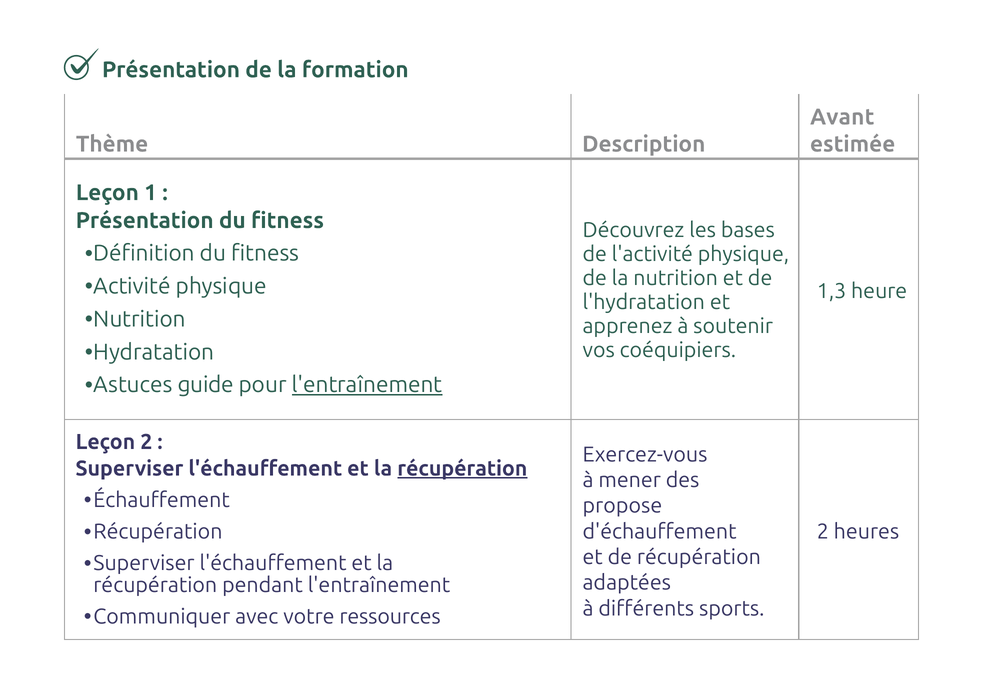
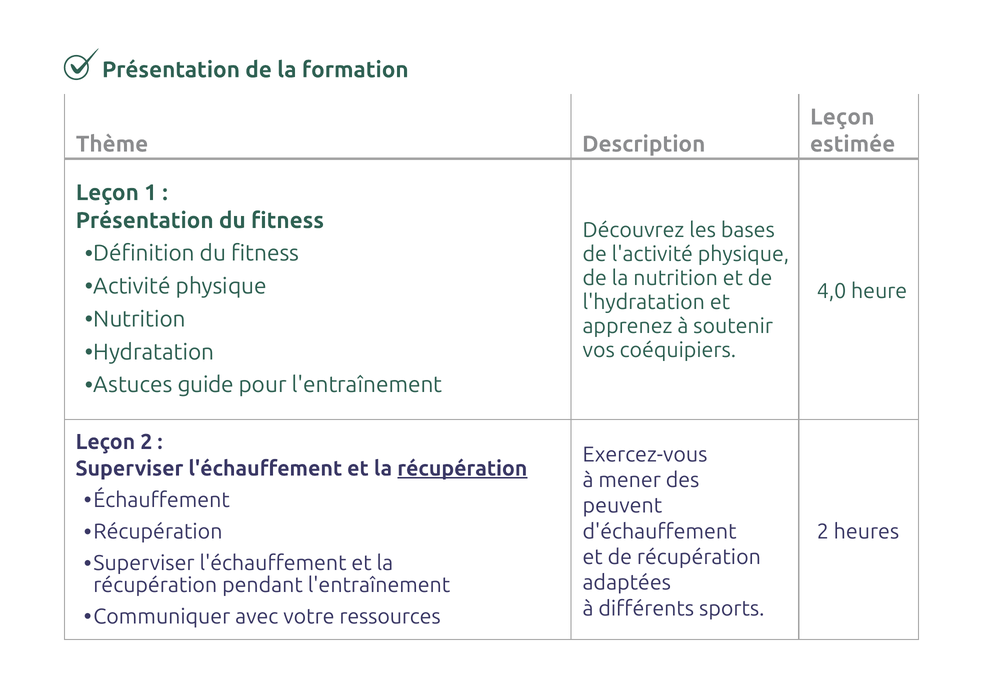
Avant: Avant -> Leçon (842, 117)
1,3: 1,3 -> 4,0 (832, 291)
l'entraînement underline: present -> none (367, 385)
propose: propose -> peuvent (622, 506)
